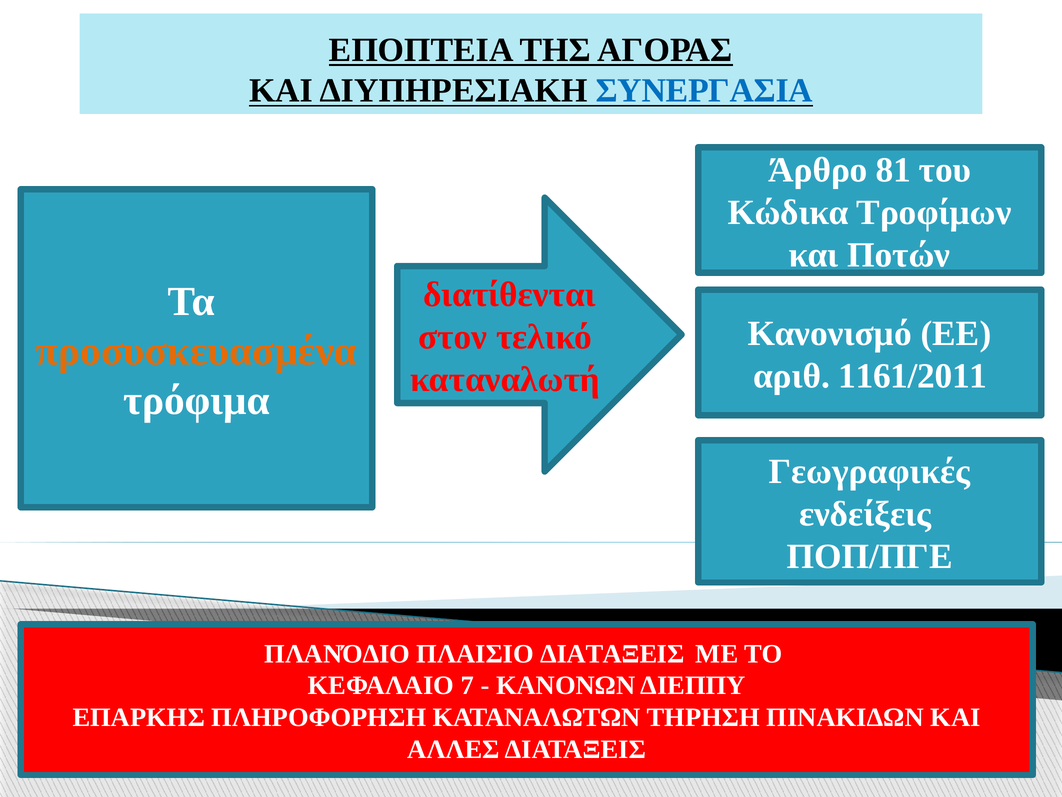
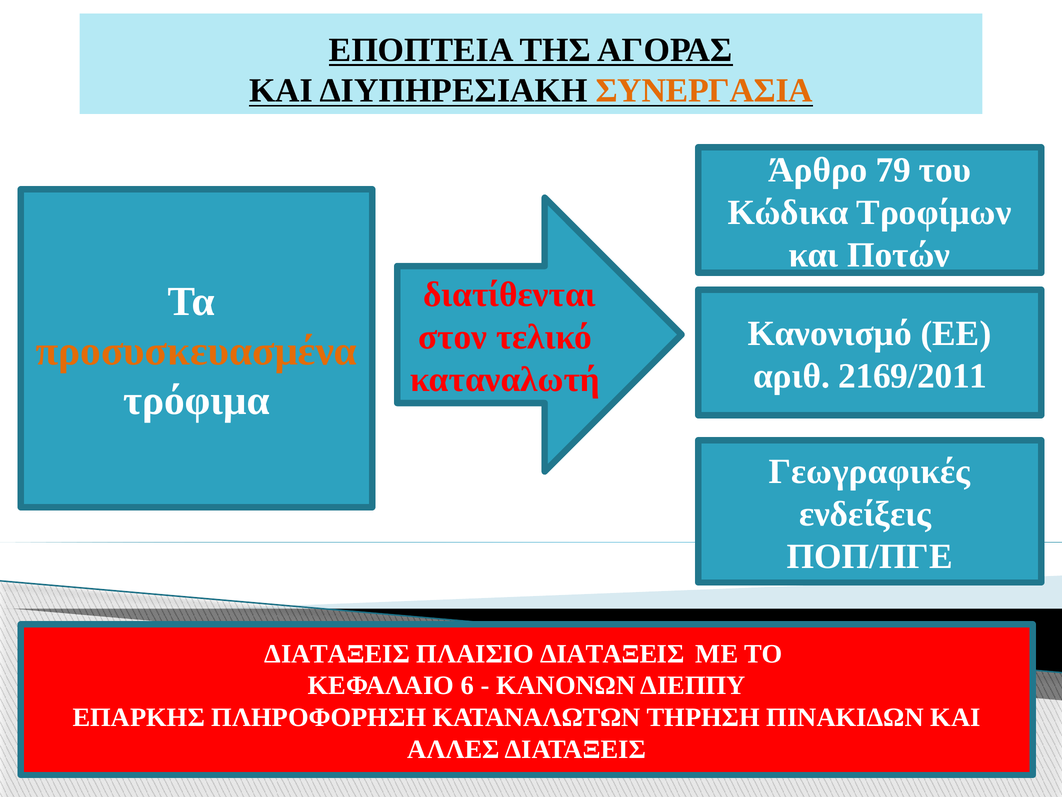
ΣΥΝΕΡΓΑΣΙΑ colour: blue -> orange (704, 91)
81: 81 -> 79 (893, 170)
1161/2011: 1161/2011 -> 2169/2011 (913, 376)
ΠΛΑΝΌΔΙΟ: ΠΛΑΝΌΔΙΟ -> ΔΙΑΤΑΞΕΙΣ (337, 653)
7: 7 -> 6 (467, 685)
